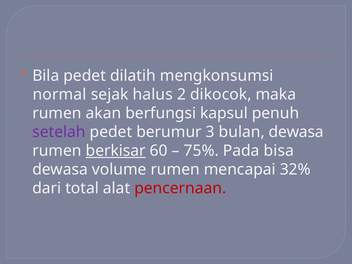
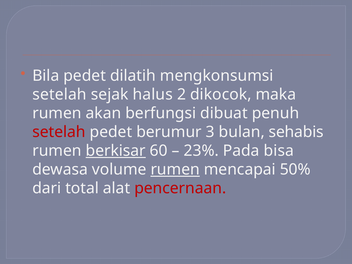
normal: normal -> setelah (60, 94)
kapsul: kapsul -> dibuat (224, 113)
setelah colour: purple -> red (59, 132)
bulan dewasa: dewasa -> sehabis (296, 132)
75%: 75% -> 23% (201, 151)
rumen underline: none -> present (175, 169)
32%: 32% -> 50% (295, 169)
